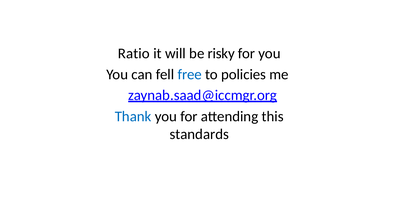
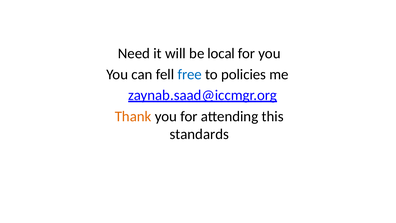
Ratio: Ratio -> Need (134, 54)
risky: risky -> local (221, 54)
Thank colour: blue -> orange (133, 116)
